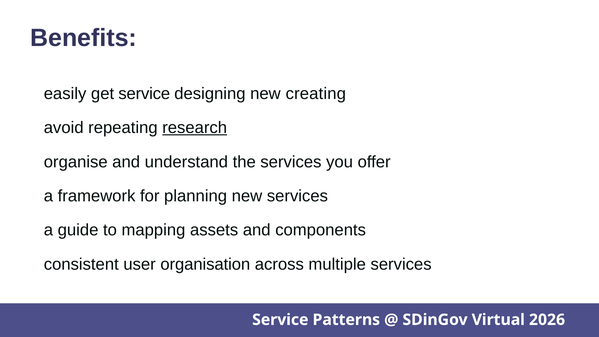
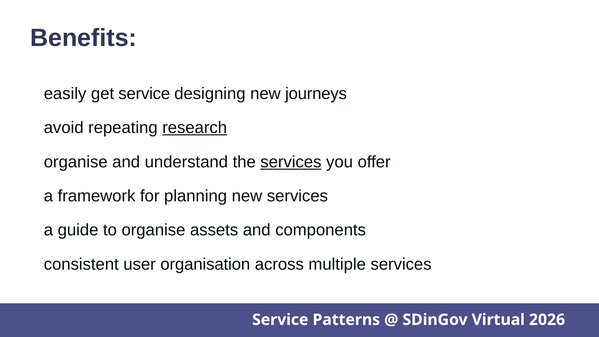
creating: creating -> journeys (316, 94)
services underline: none -> present (291, 162)
to mapping: mapping -> organise (153, 230)
